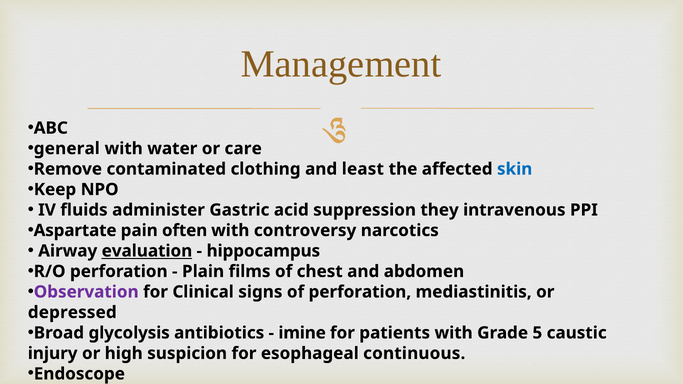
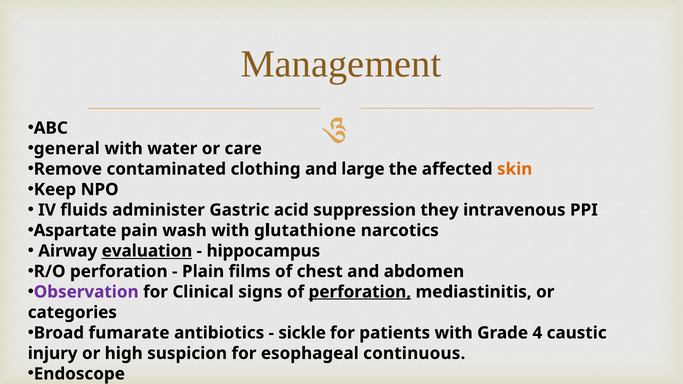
least: least -> large (363, 169)
skin colour: blue -> orange (515, 169)
often: often -> wash (185, 231)
controversy: controversy -> glutathione (305, 231)
perforation underline: none -> present (360, 292)
depressed: depressed -> categories (72, 313)
glycolysis: glycolysis -> fumarate (129, 333)
imine: imine -> sickle (302, 333)
5: 5 -> 4 (537, 333)
